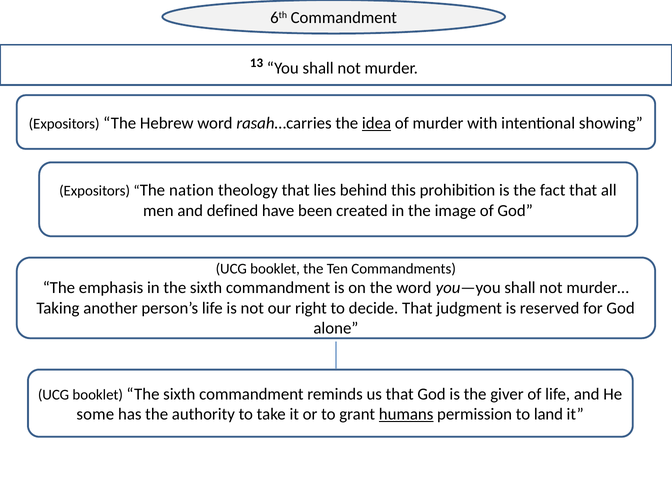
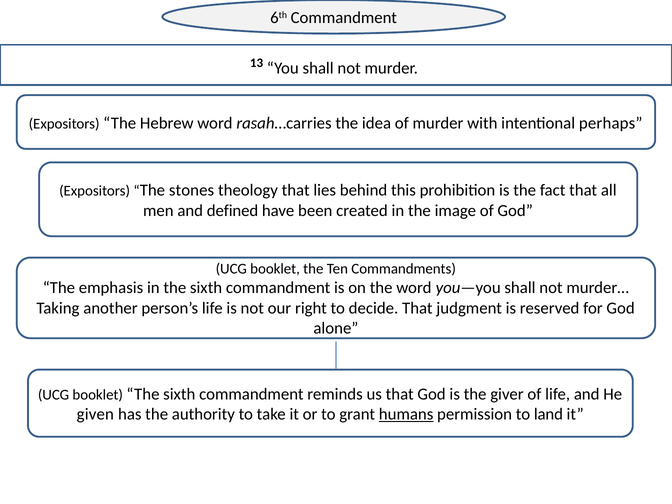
idea underline: present -> none (377, 123)
showing: showing -> perhaps (611, 123)
nation: nation -> stones (192, 190)
some: some -> given (95, 414)
